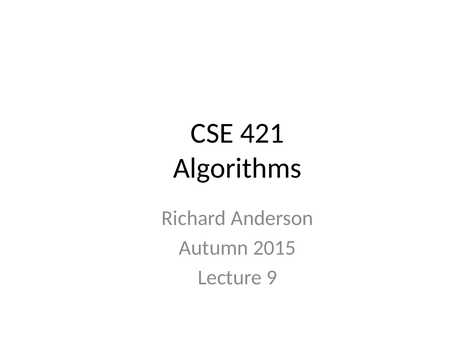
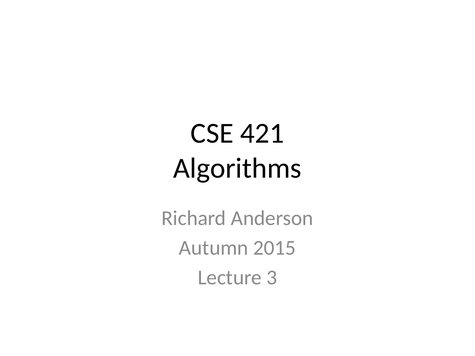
9: 9 -> 3 (272, 278)
